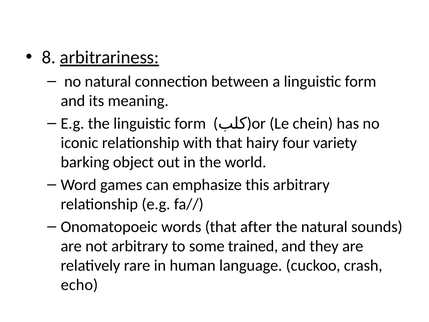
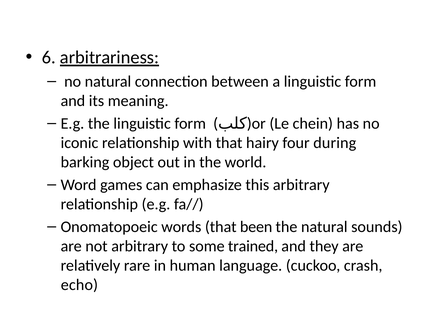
8: 8 -> 6 (49, 57)
variety: variety -> during (335, 143)
after: after -> been (256, 227)
